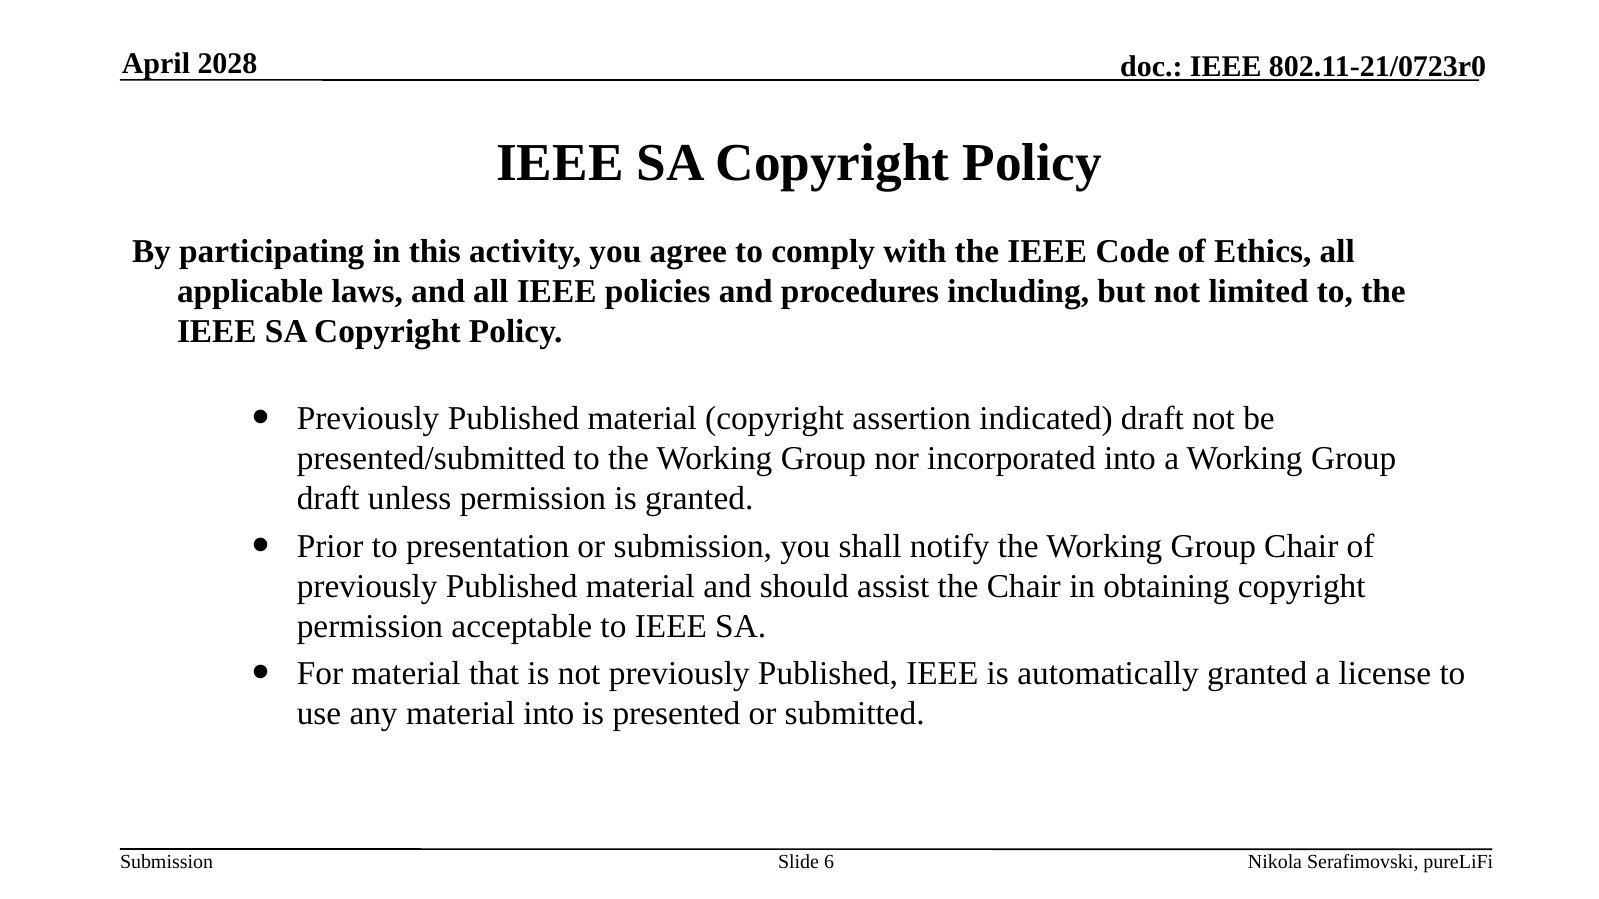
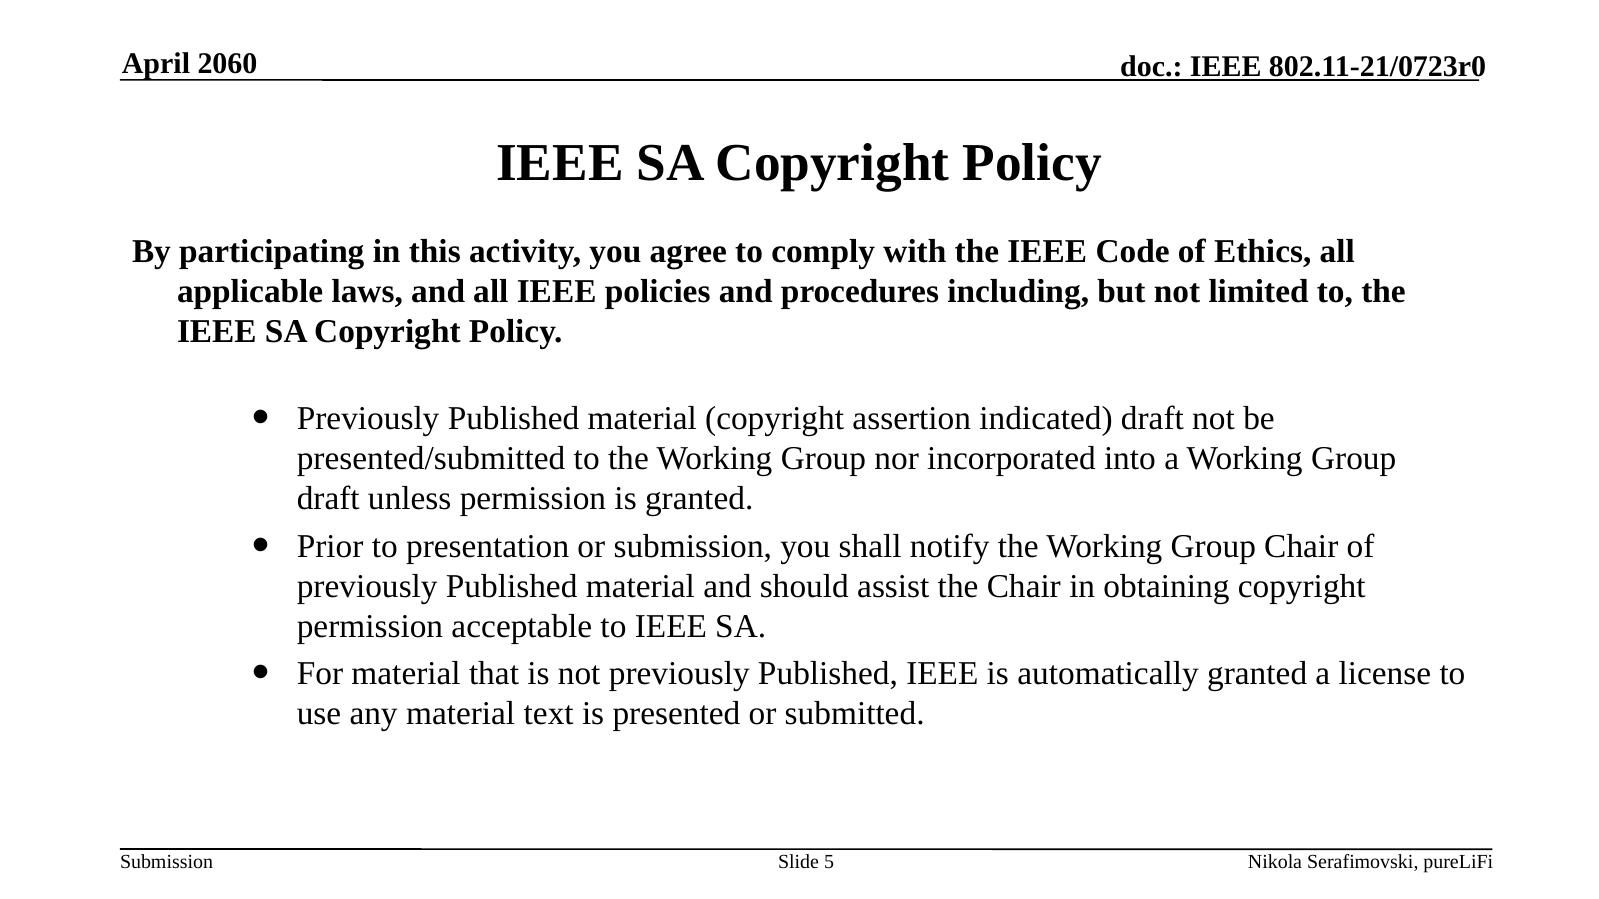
2028: 2028 -> 2060 (227, 64)
material into: into -> text (549, 714)
6: 6 -> 5 (829, 863)
